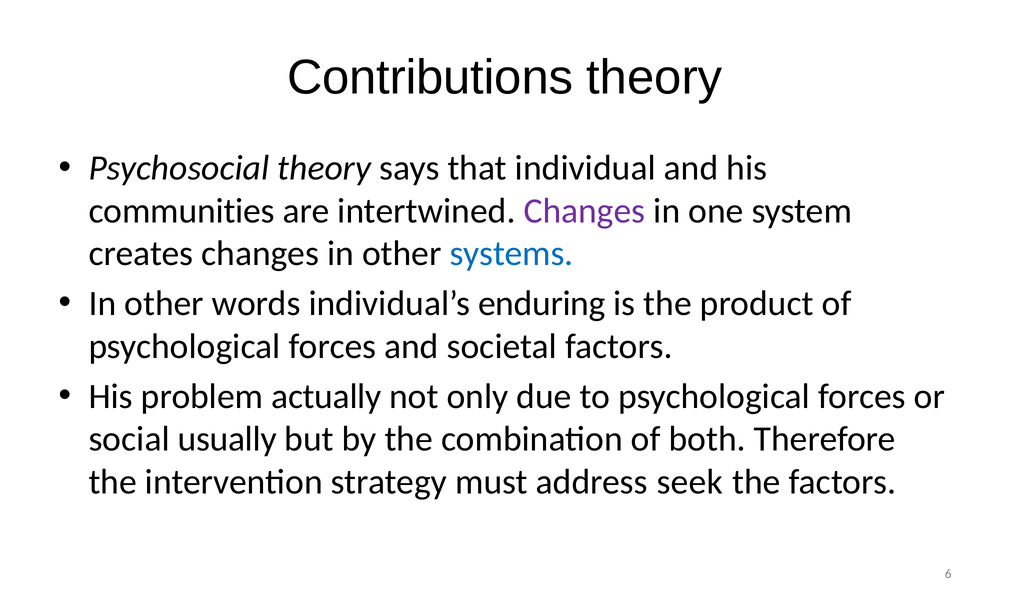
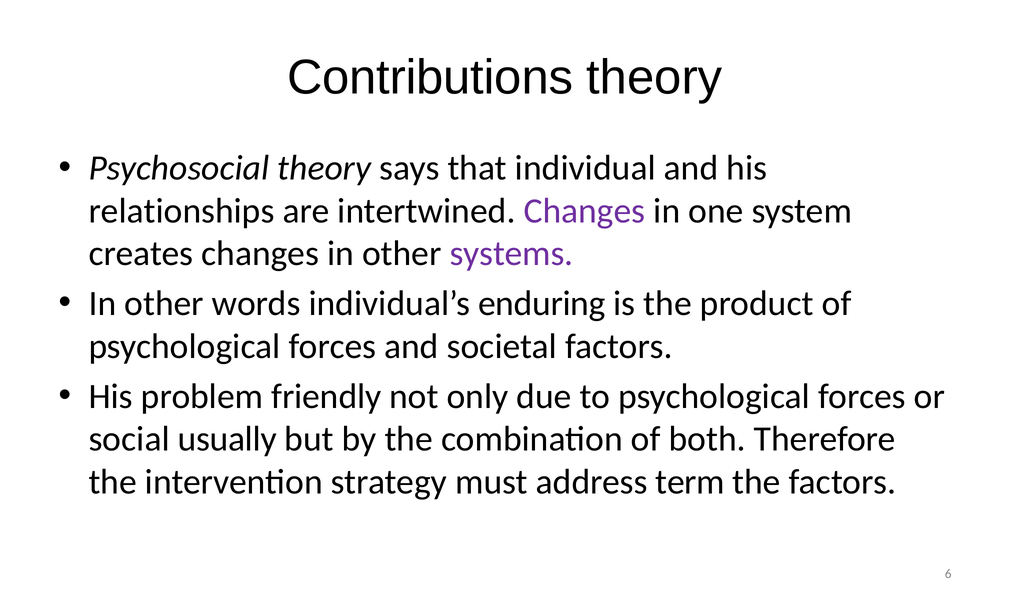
communities: communities -> relationships (182, 211)
systems colour: blue -> purple (512, 254)
actually: actually -> friendly (326, 396)
seek: seek -> term (690, 482)
